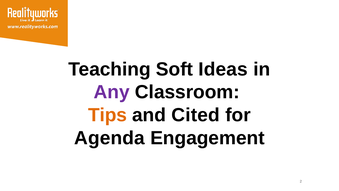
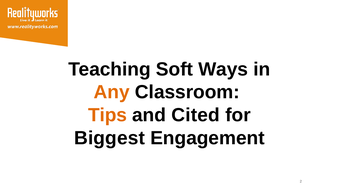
Ideas: Ideas -> Ways (223, 69)
Any colour: purple -> orange (112, 92)
Agenda: Agenda -> Biggest (109, 138)
